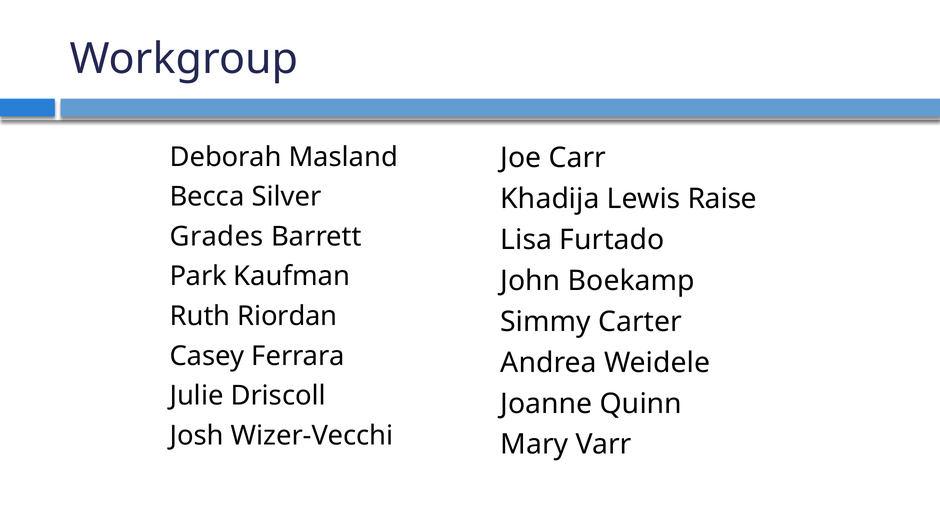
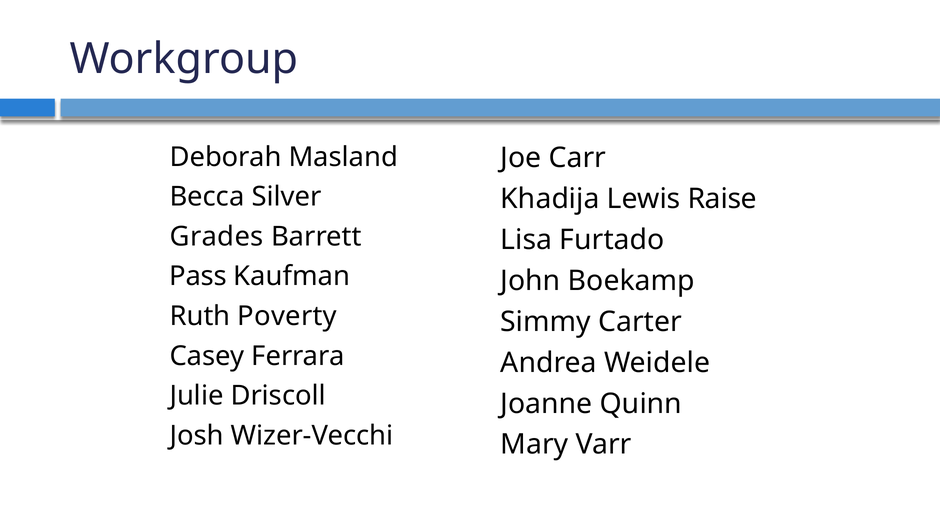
Park: Park -> Pass (198, 276)
Riordan: Riordan -> Poverty (287, 316)
